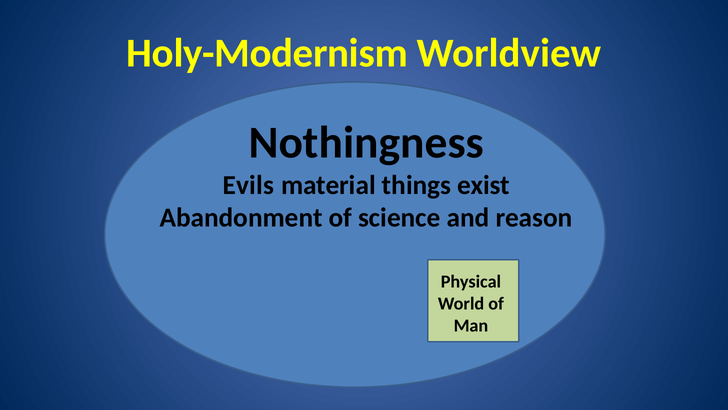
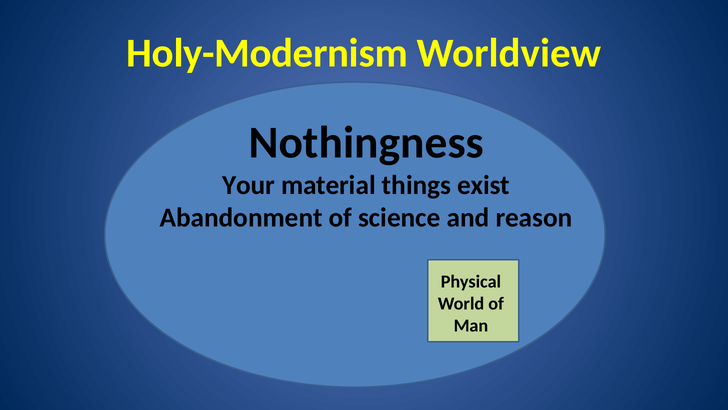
Evils: Evils -> Your (249, 185)
